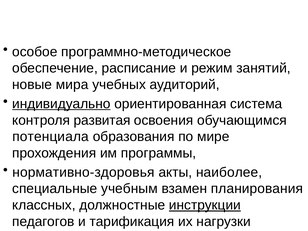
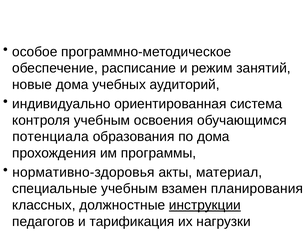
новые мира: мира -> дома (72, 85)
индивидуально underline: present -> none (61, 104)
контроля развитая: развитая -> учебным (102, 120)
по мире: мире -> дома (213, 137)
наиболее: наиболее -> материал (229, 172)
